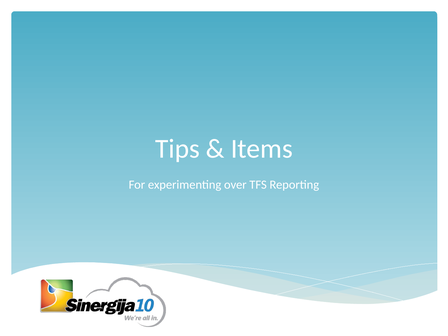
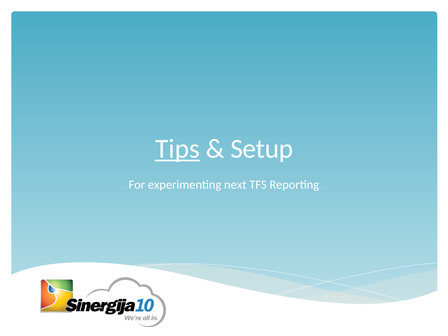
Tips underline: none -> present (177, 149)
Items: Items -> Setup (262, 149)
over: over -> next (235, 185)
